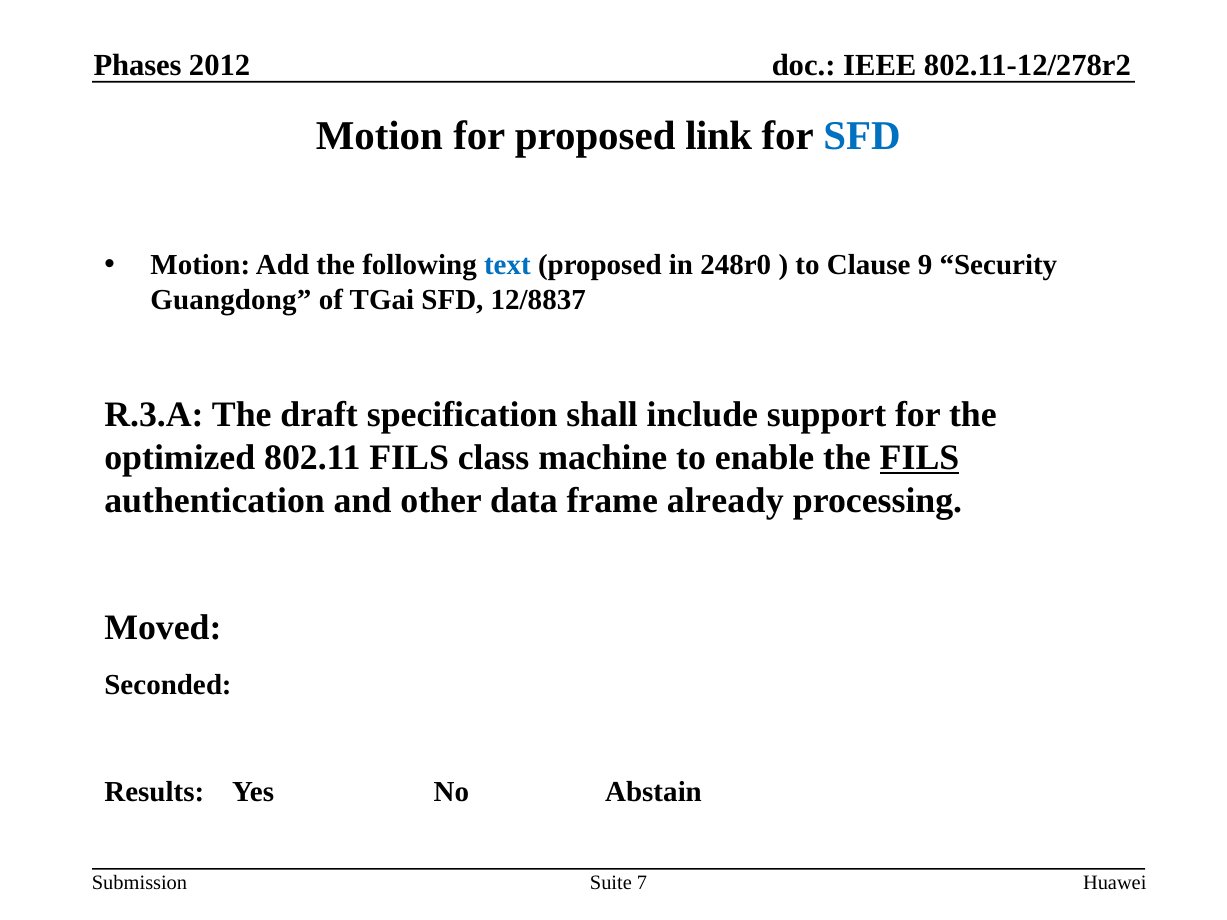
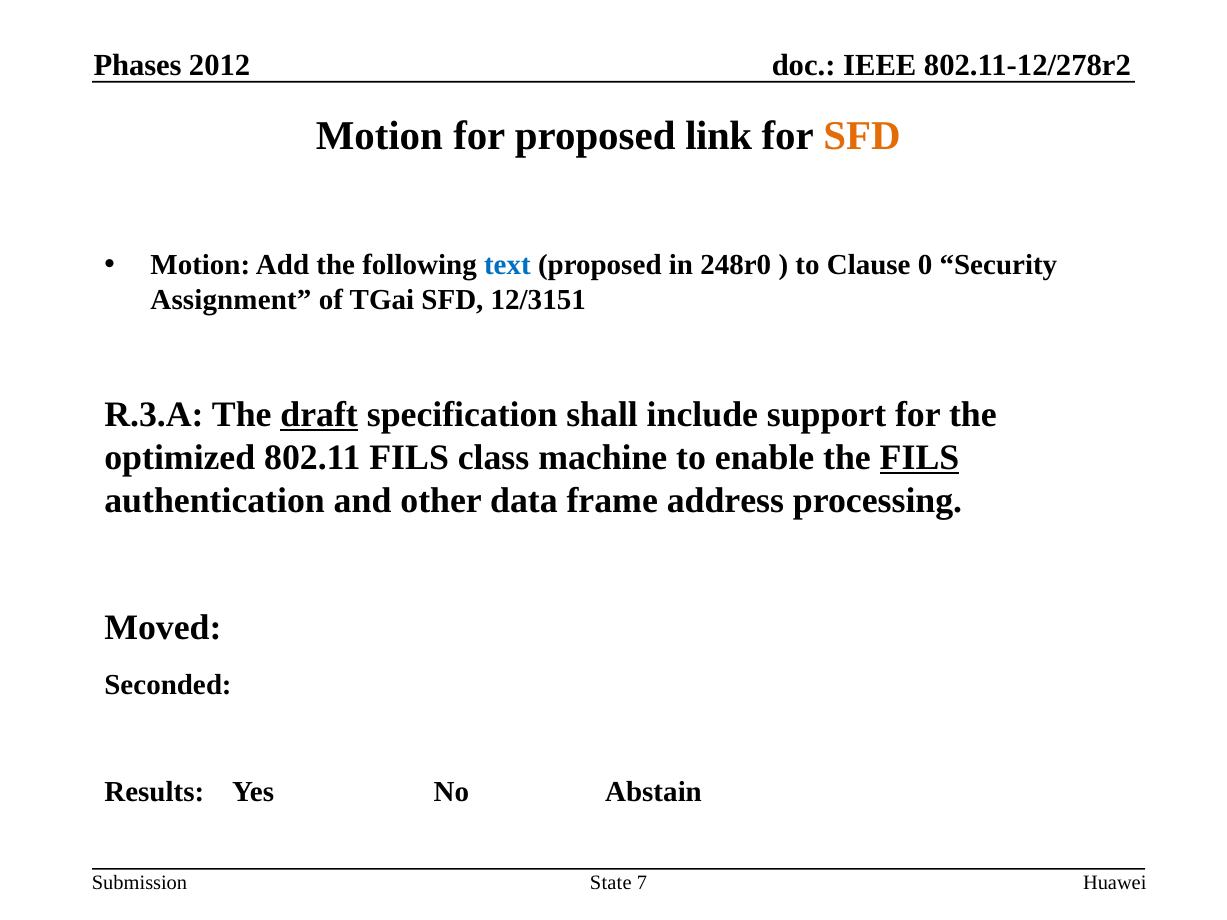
SFD colour: blue -> orange (862, 136)
9: 9 -> 0 (925, 265)
Guangdong: Guangdong -> Assignment (231, 300)
12/8837: 12/8837 -> 12/3151 (538, 300)
draft underline: none -> present (319, 415)
already: already -> address (725, 501)
Suite: Suite -> State (611, 883)
